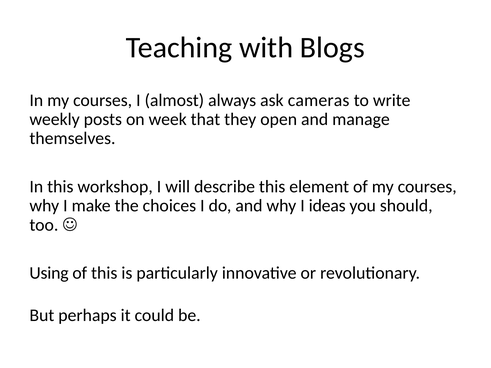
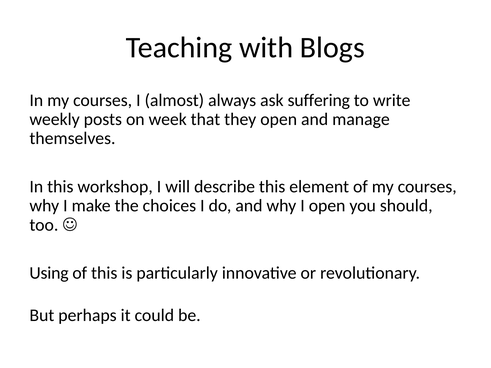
cameras: cameras -> suffering (319, 100)
I ideas: ideas -> open (327, 206)
